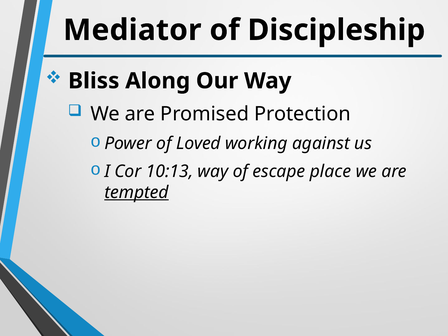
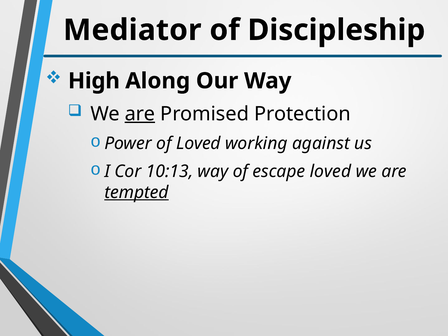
Bliss: Bliss -> High (94, 81)
are underline: none -> present (140, 114)
escape place: place -> loved (330, 171)
